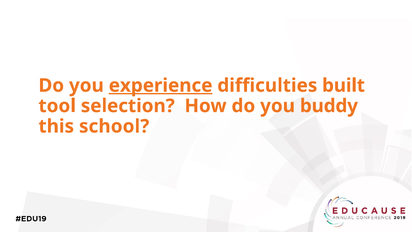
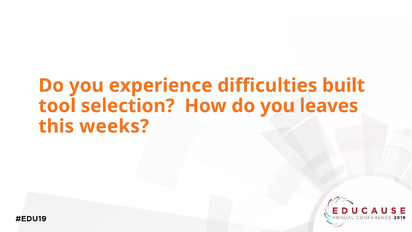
experience underline: present -> none (161, 85)
buddy: buddy -> leaves (329, 106)
school: school -> weeks (114, 126)
